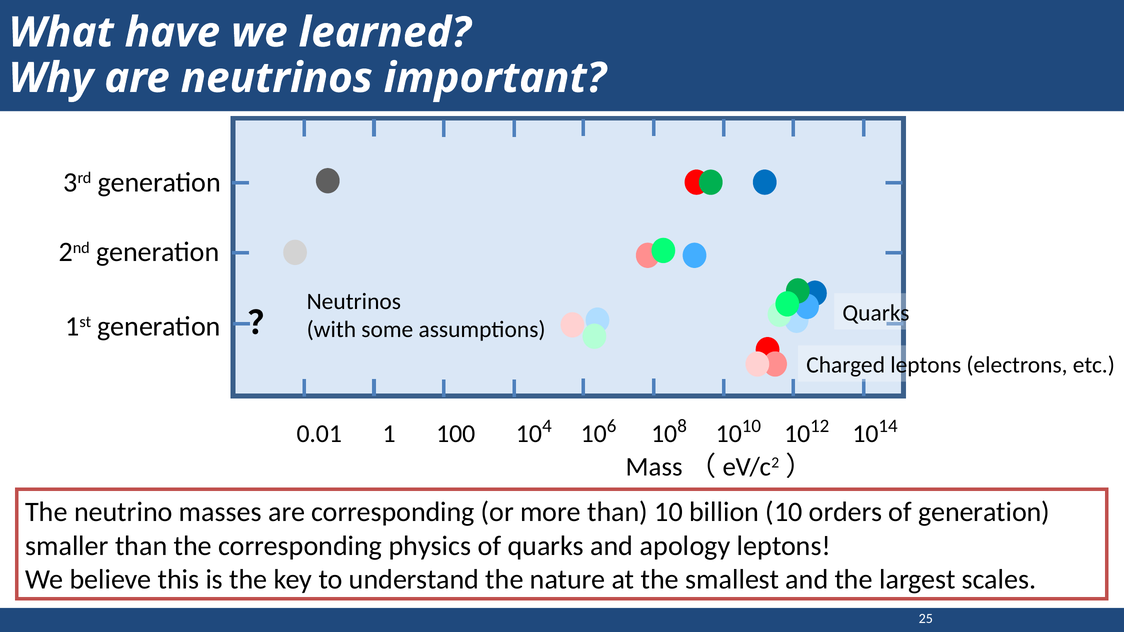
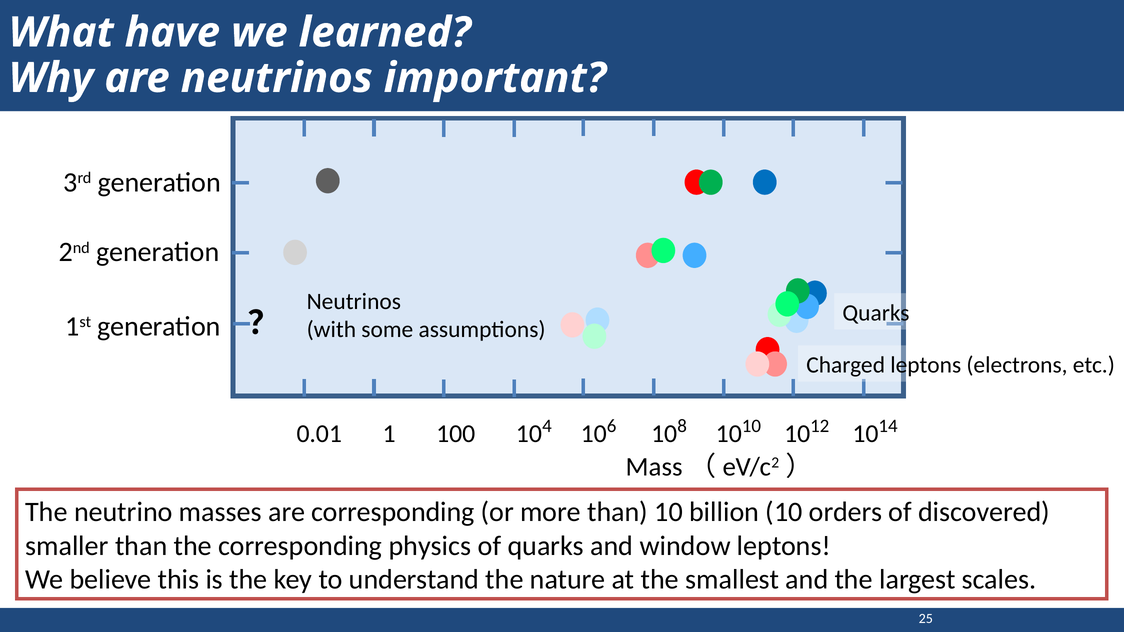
of generation: generation -> discovered (984, 512)
apology: apology -> window (685, 546)
